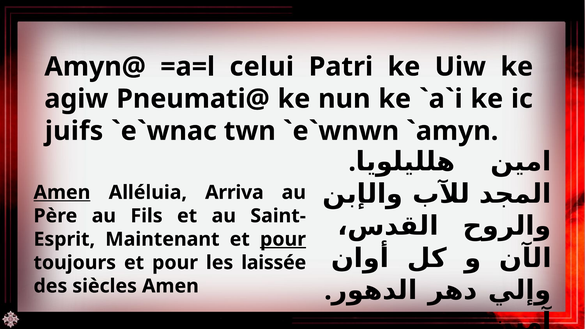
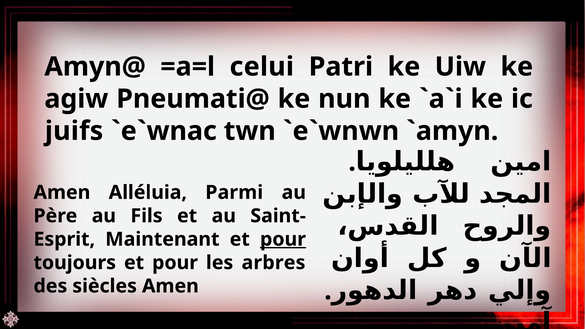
Amen underline: present -> none (62, 192)
Arriva: Arriva -> Parmi (234, 192)
laissée: laissée -> arbres (273, 263)
